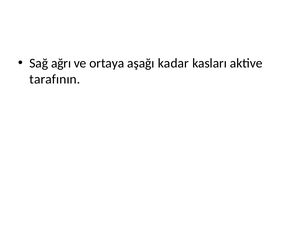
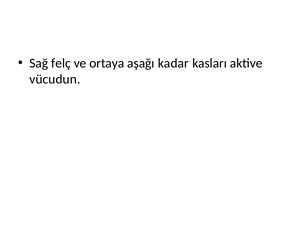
ağrı: ağrı -> felç (61, 63)
tarafının: tarafının -> vücudun (55, 79)
